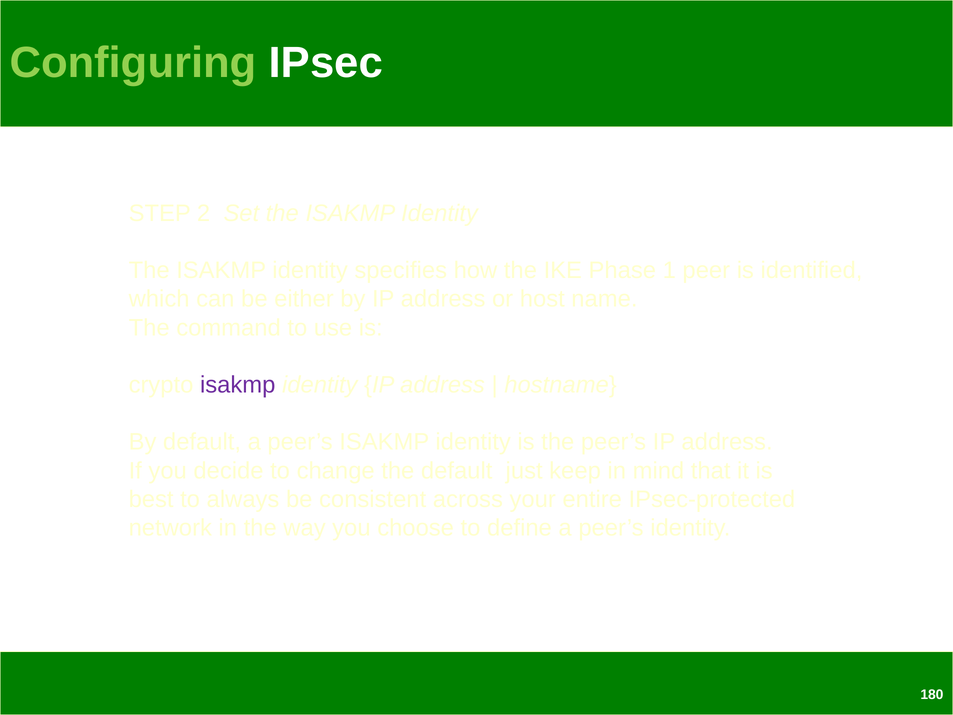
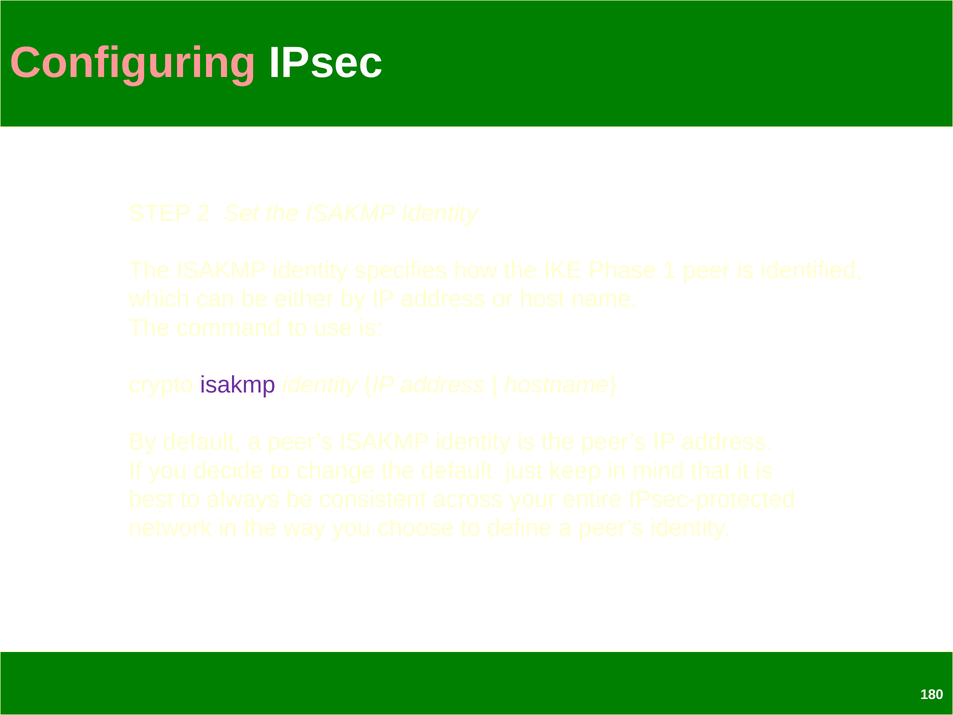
Configuring colour: light green -> pink (133, 63)
